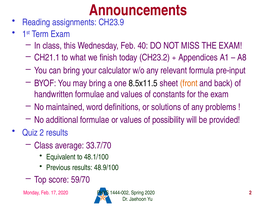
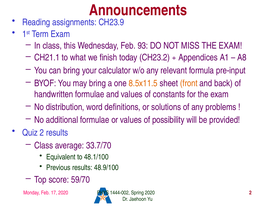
40: 40 -> 93 (143, 46)
8.5x11.5 colour: black -> orange (143, 83)
maintained: maintained -> distribution (65, 107)
